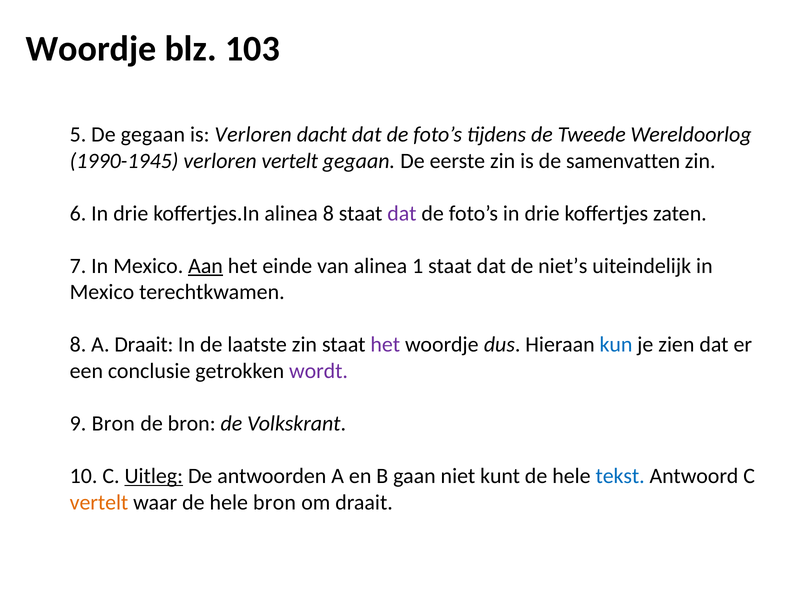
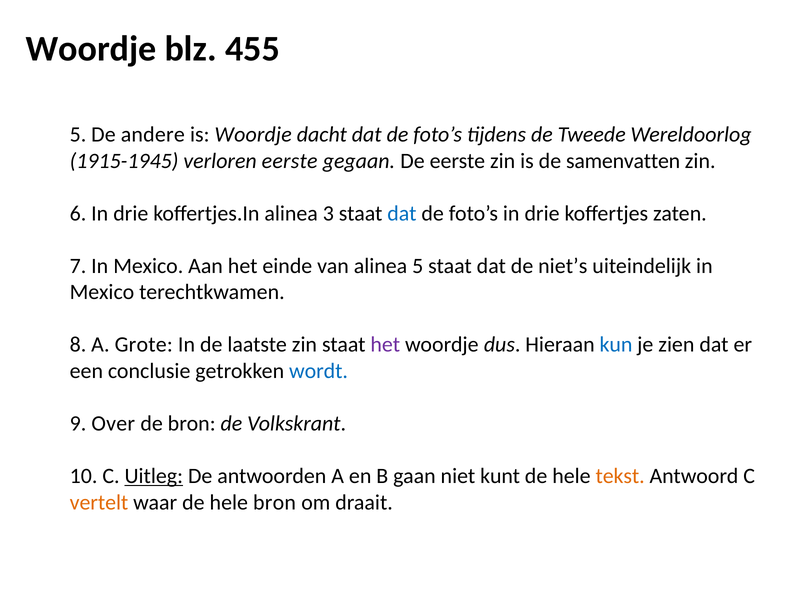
103: 103 -> 455 (252, 49)
De gegaan: gegaan -> andere (153, 135)
is Verloren: Verloren -> Woordje (253, 135)
1990-1945: 1990-1945 -> 1915-1945 (124, 161)
verloren vertelt: vertelt -> eerste (290, 161)
alinea 8: 8 -> 3 (328, 213)
dat colour: purple -> blue (402, 213)
Aan underline: present -> none (206, 266)
alinea 1: 1 -> 5 (418, 266)
A Draait: Draait -> Grote (144, 345)
wordt colour: purple -> blue (318, 371)
9 Bron: Bron -> Over (113, 424)
tekst colour: blue -> orange (620, 476)
